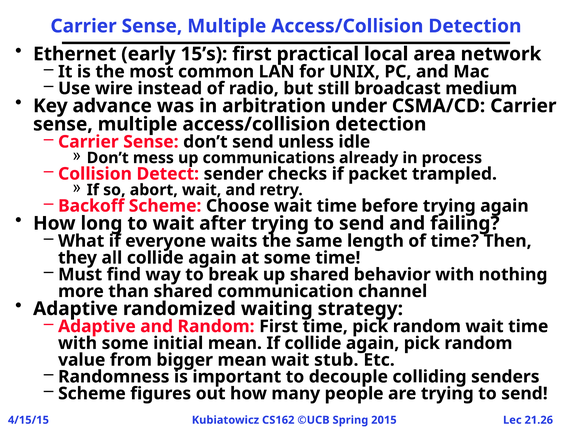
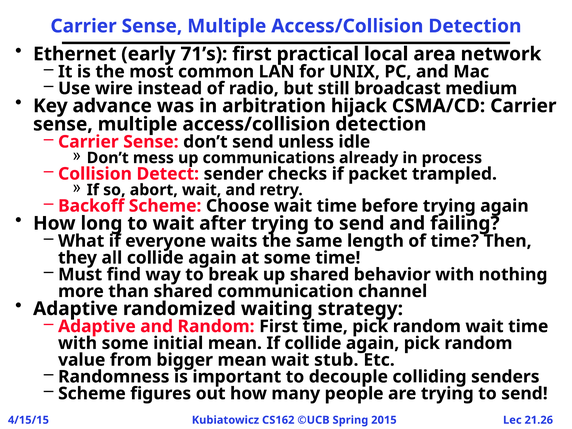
15’s: 15’s -> 71’s (204, 54)
under: under -> hijack (359, 106)
